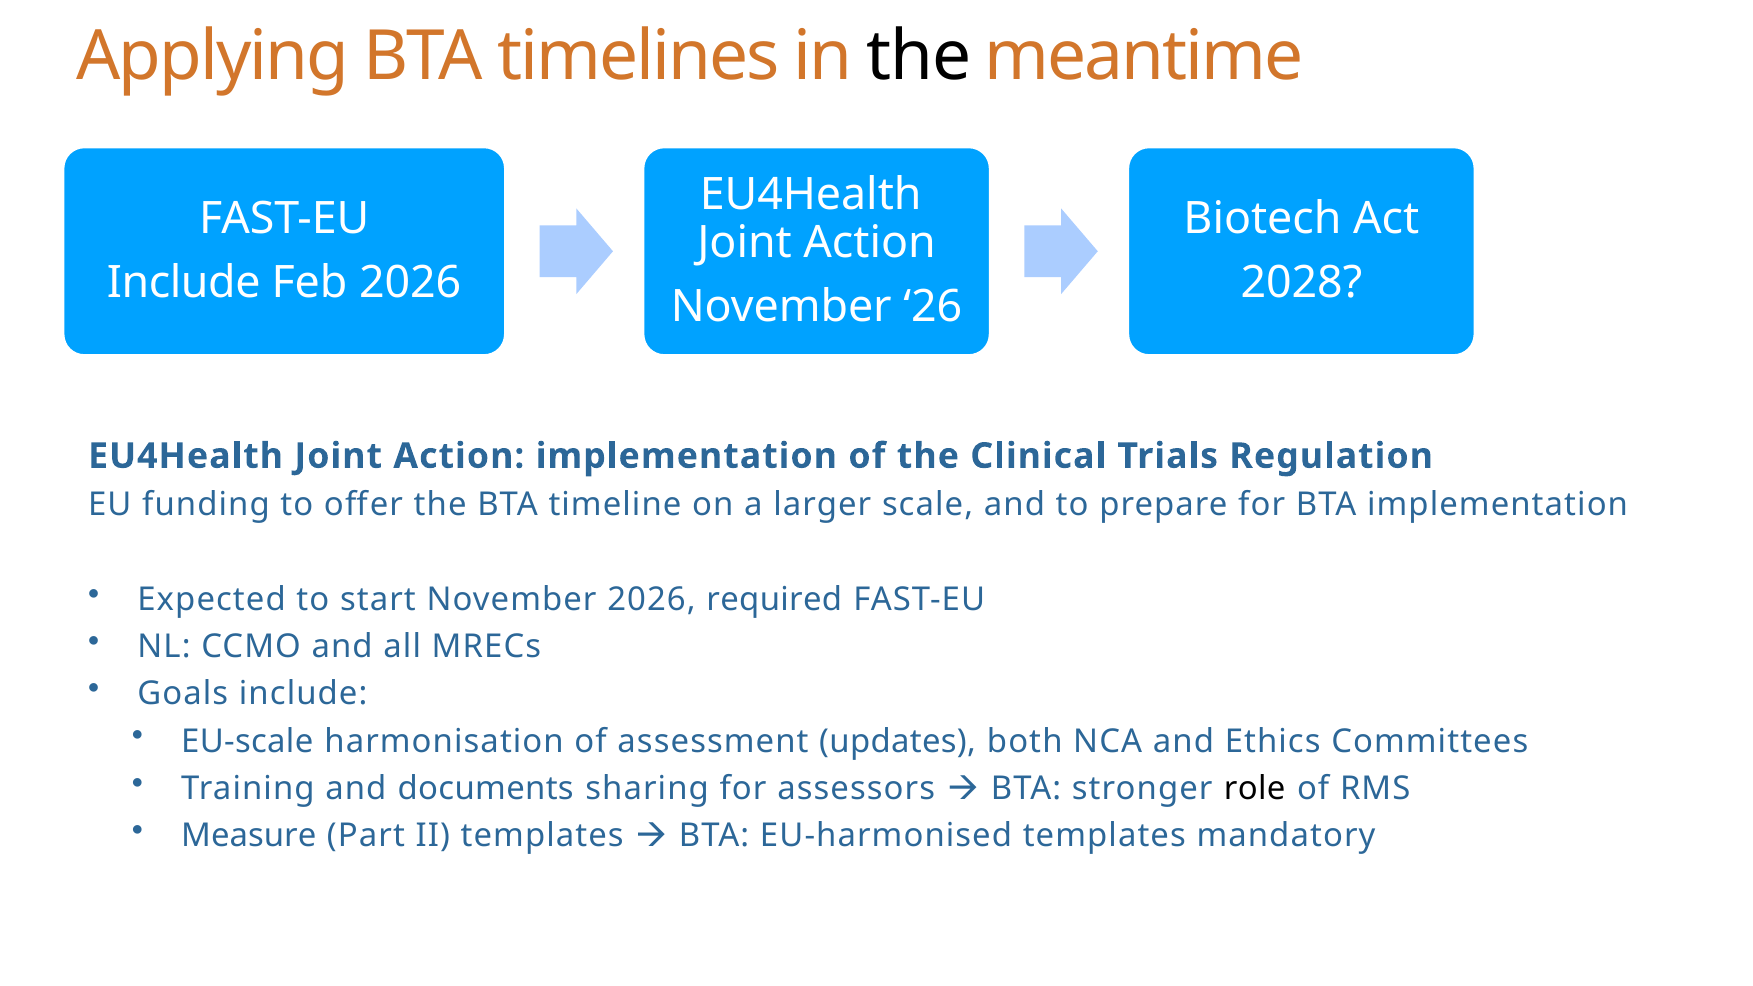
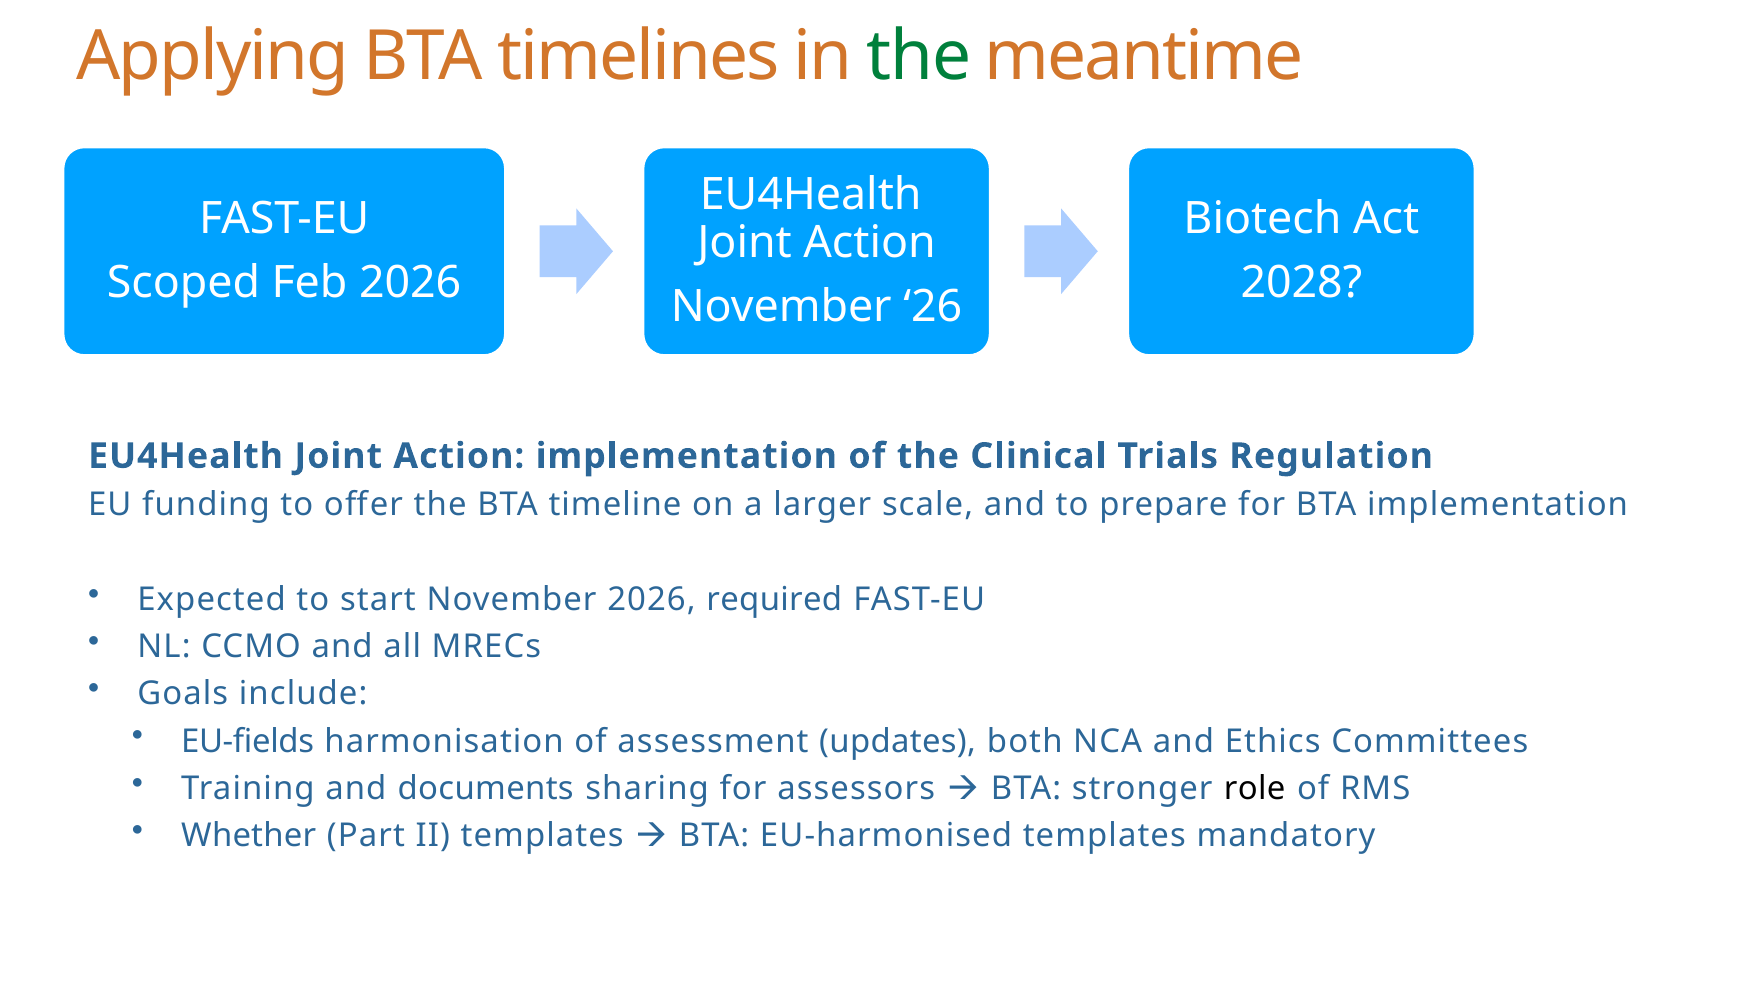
the colour: black -> green (919, 57)
Include: Include -> Scoped (184, 283)
EU-scale: EU-scale -> EU-fields (248, 741)
Measure: Measure -> Whether (249, 836)
